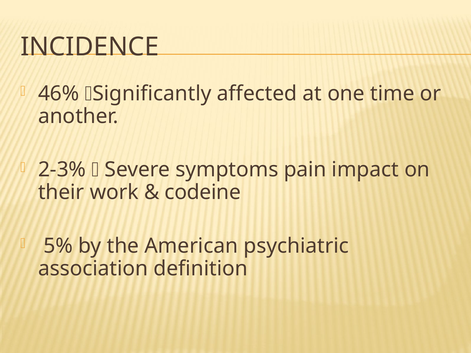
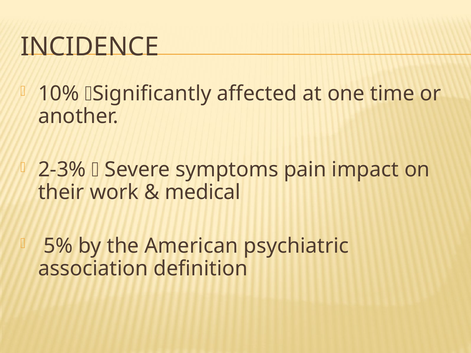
46%: 46% -> 10% (59, 94)
codeine: codeine -> medical (203, 192)
